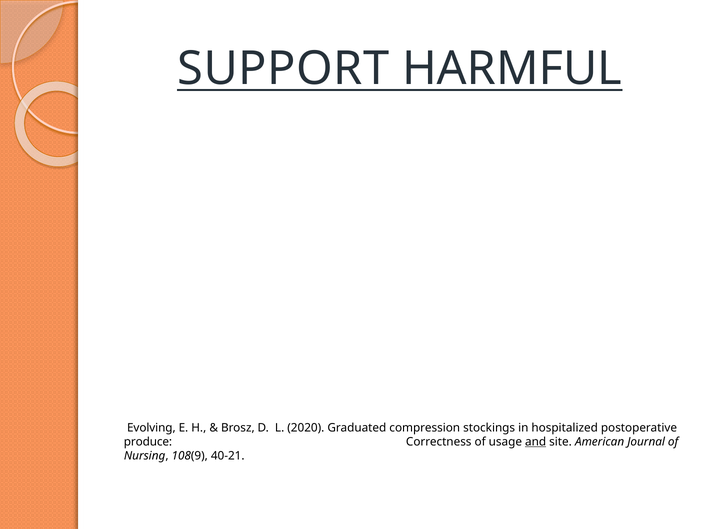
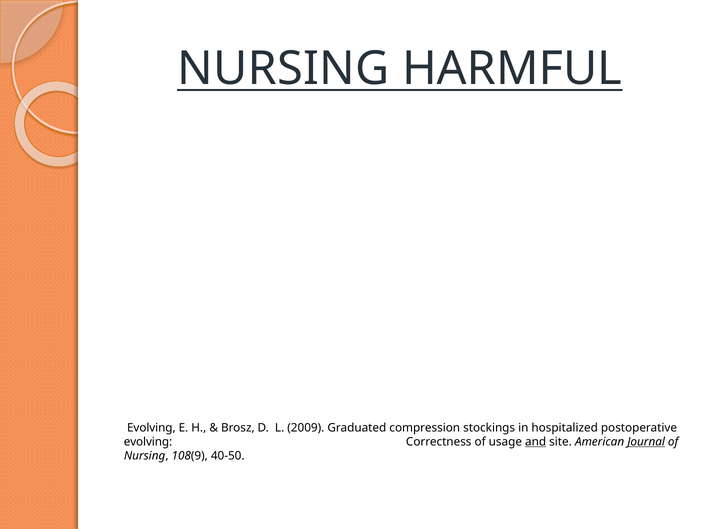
SUPPORT: SUPPORT -> NURSING (283, 69)
2020: 2020 -> 2009 (306, 427)
produce: produce -> evolving (148, 442)
Journal underline: none -> present (646, 442)
40-21: 40-21 -> 40-50 (228, 456)
